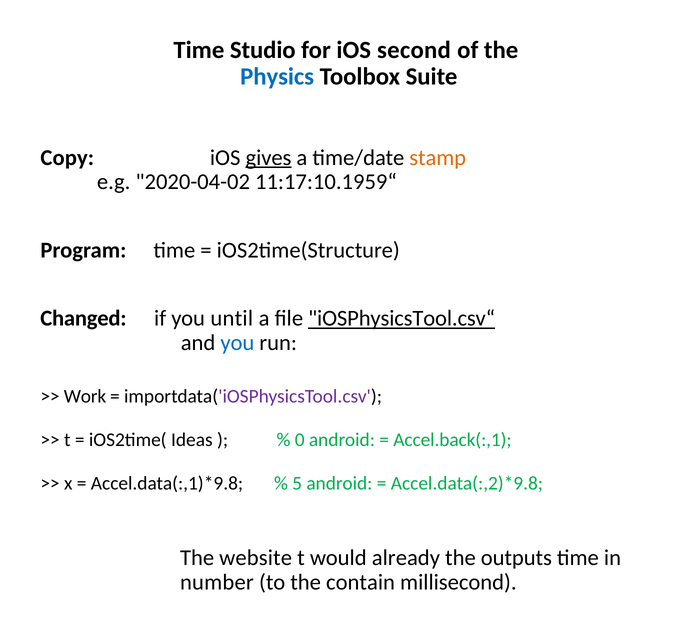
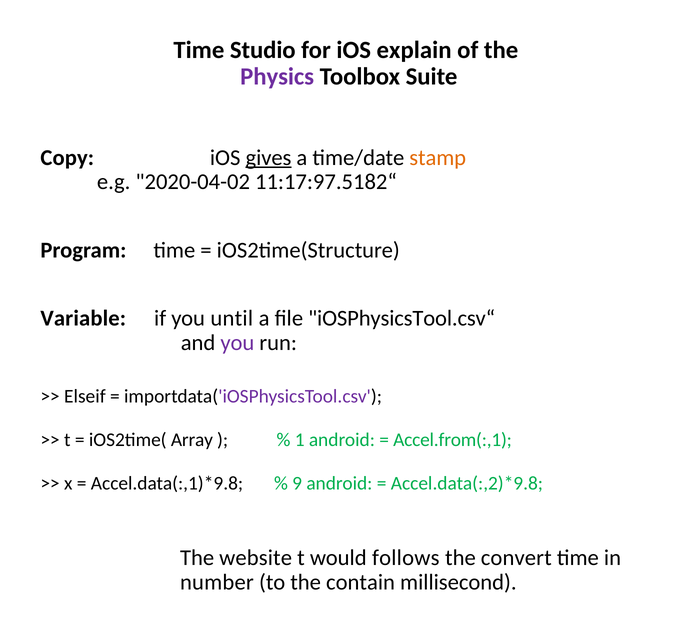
second: second -> explain (414, 50)
Physics colour: blue -> purple (277, 77)
11:17:10.1959“: 11:17:10.1959“ -> 11:17:97.5182“ (326, 182)
Changed: Changed -> Variable (83, 319)
iOSPhysicsTool.csv“ underline: present -> none (402, 319)
you colour: blue -> purple (237, 343)
Work: Work -> Elseif (85, 396)
Ideas: Ideas -> Array (192, 440)
0: 0 -> 1 (300, 440)
Accel.back(:,1: Accel.back(:,1 -> Accel.from(:,1 (453, 440)
5: 5 -> 9 (297, 484)
already: already -> follows (406, 558)
outputs: outputs -> convert (516, 558)
